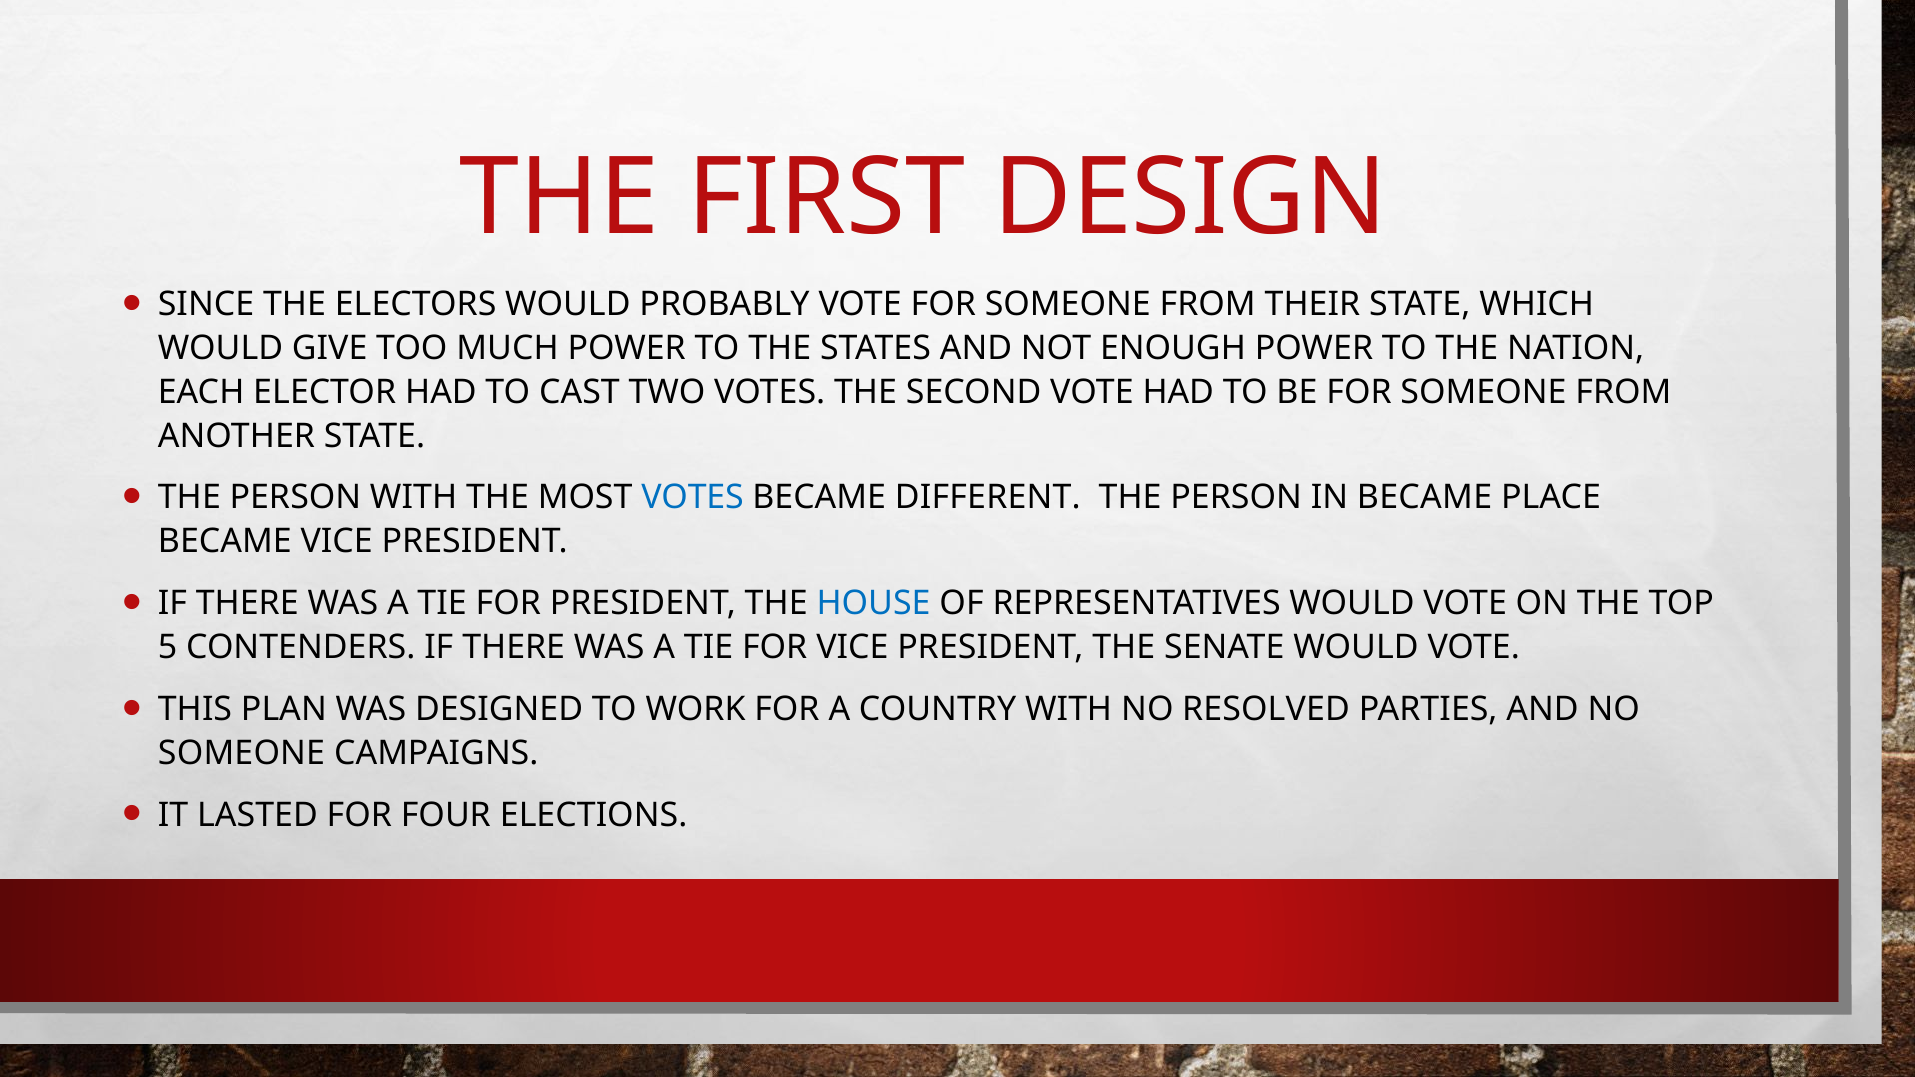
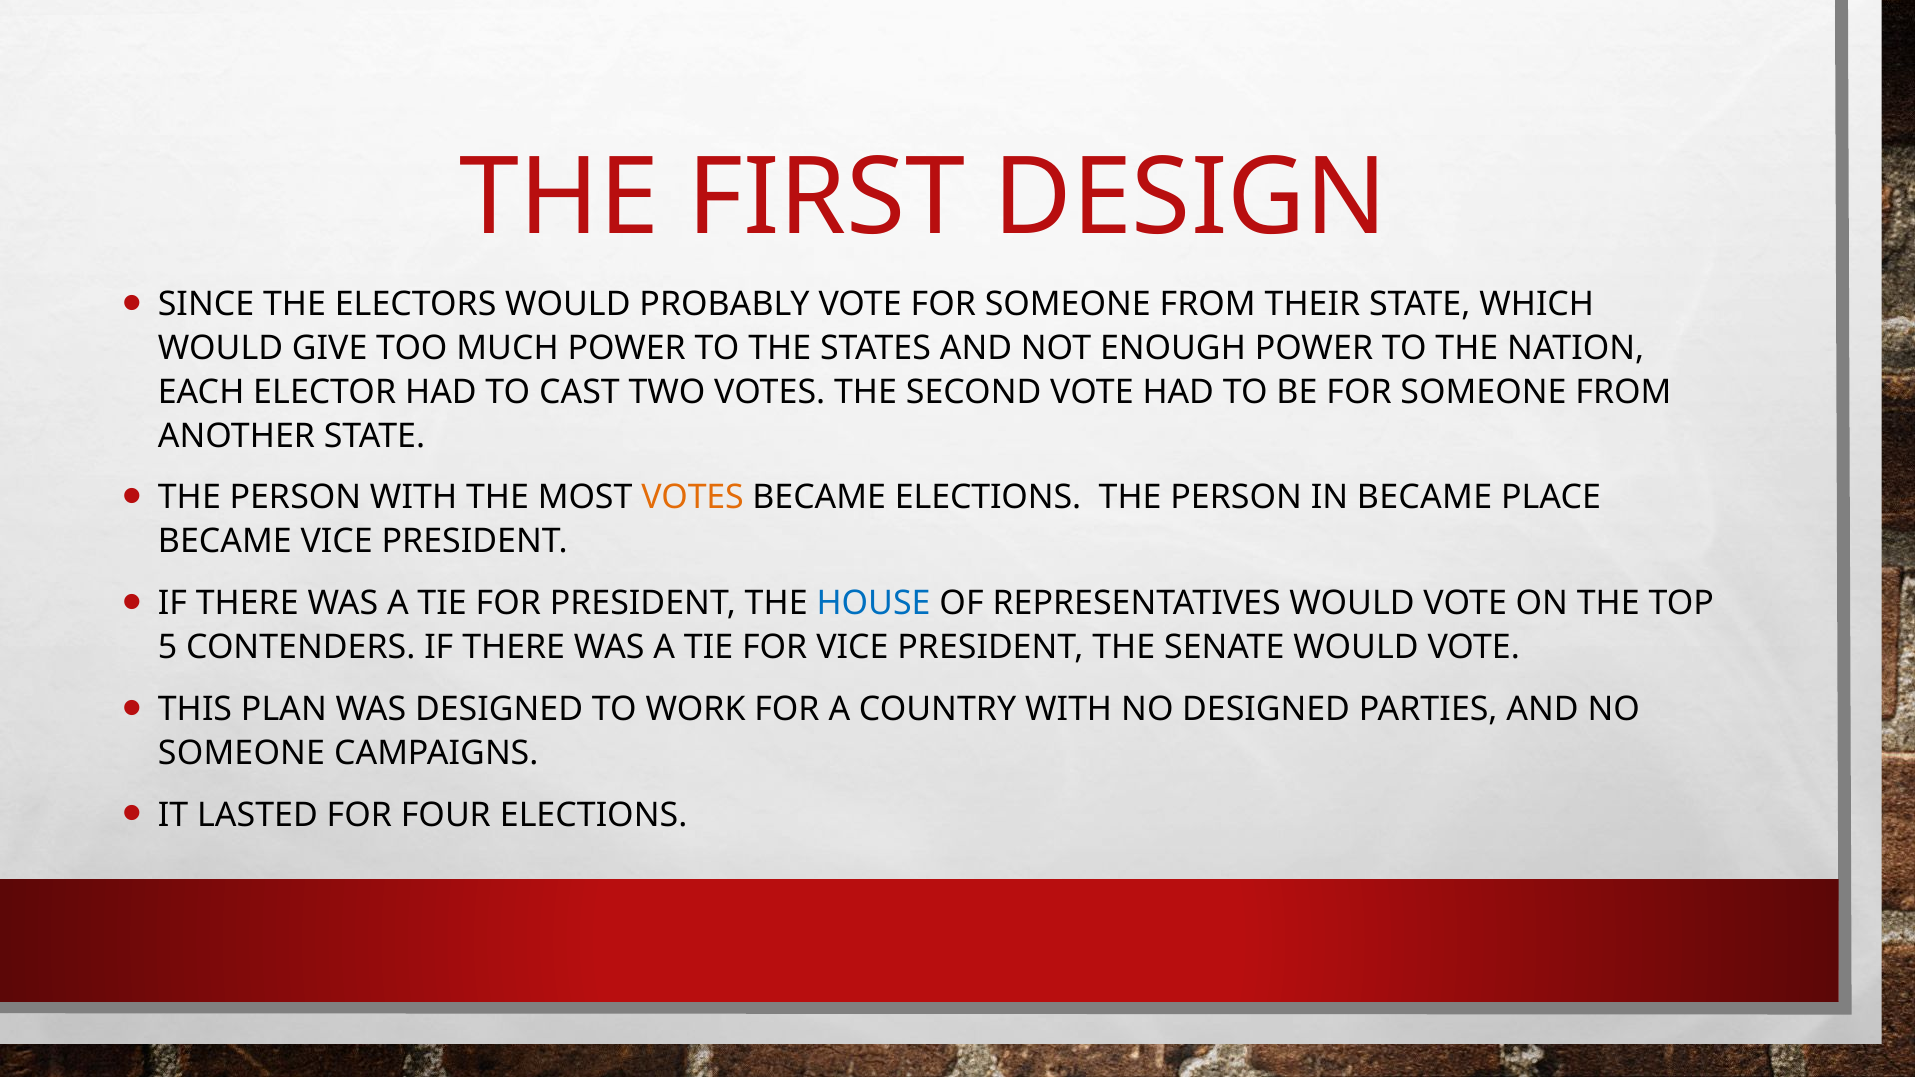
VOTES colour: blue -> orange (693, 498)
BECAME DIFFERENT: DIFFERENT -> ELECTIONS (988, 498)
NO RESOLVED: RESOLVED -> DESIGNED (1266, 709)
